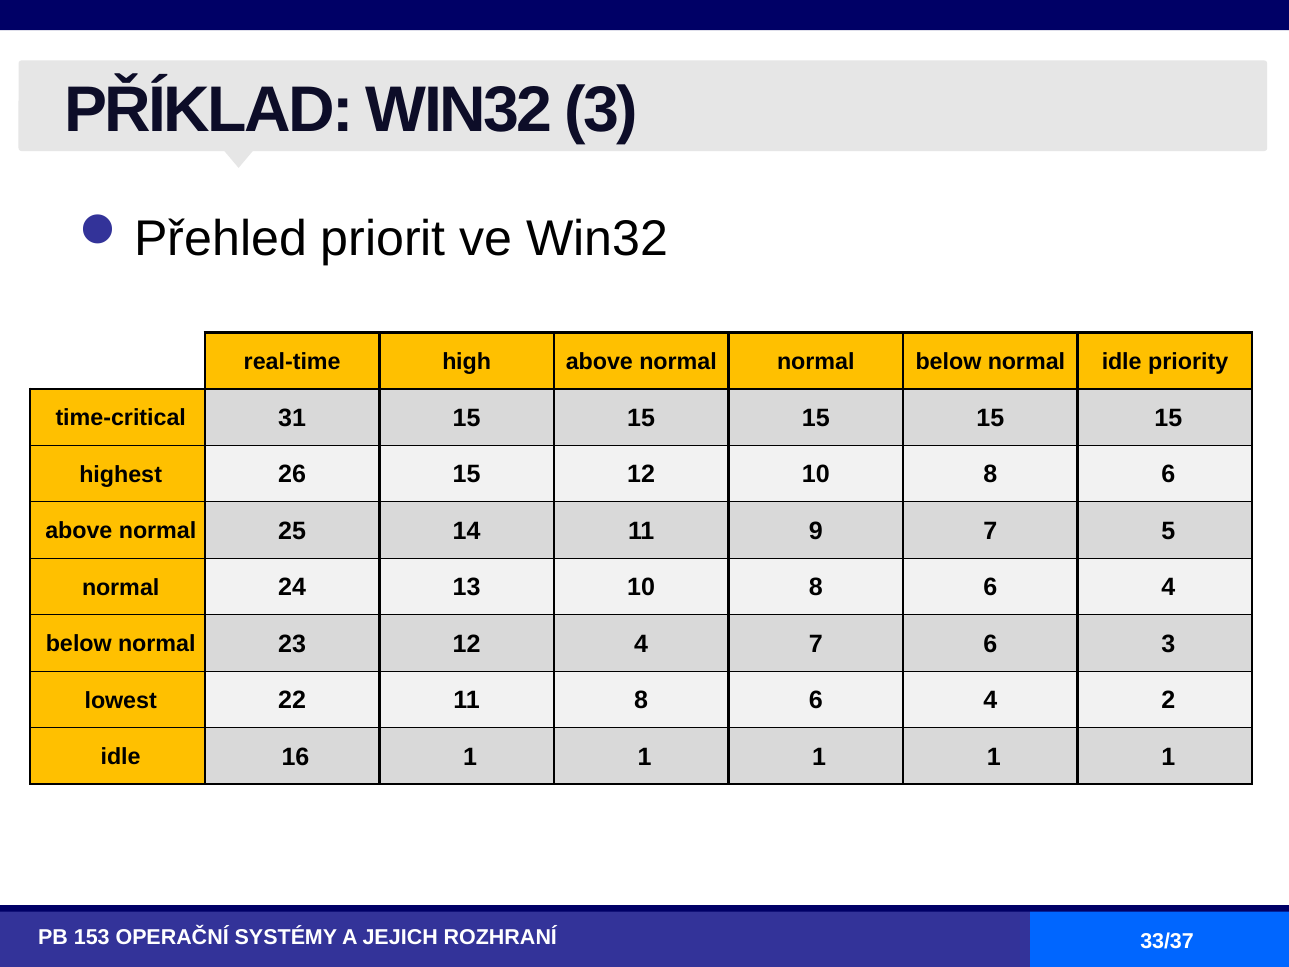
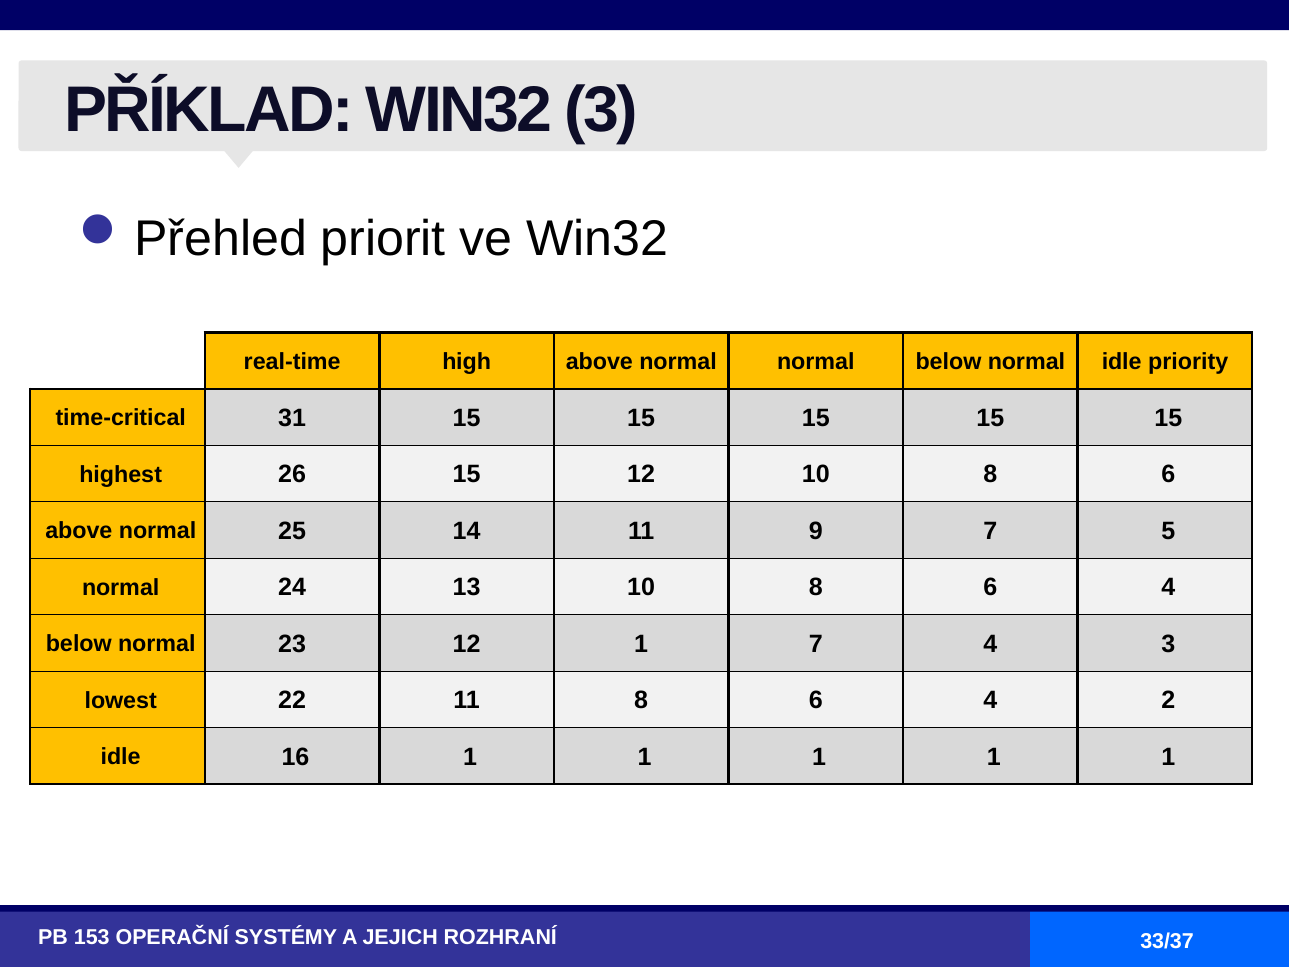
12 4: 4 -> 1 (641, 644)
7 6: 6 -> 4 (990, 644)
